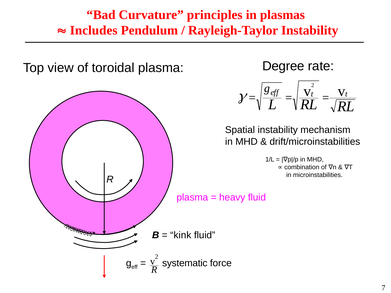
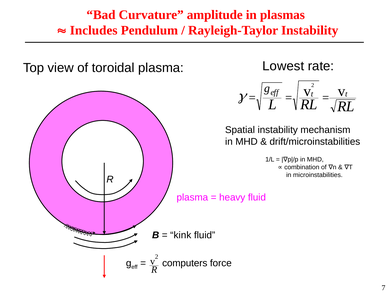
principles: principles -> amplitude (215, 15)
Degree: Degree -> Lowest (283, 66)
systematic: systematic -> computers (185, 263)
